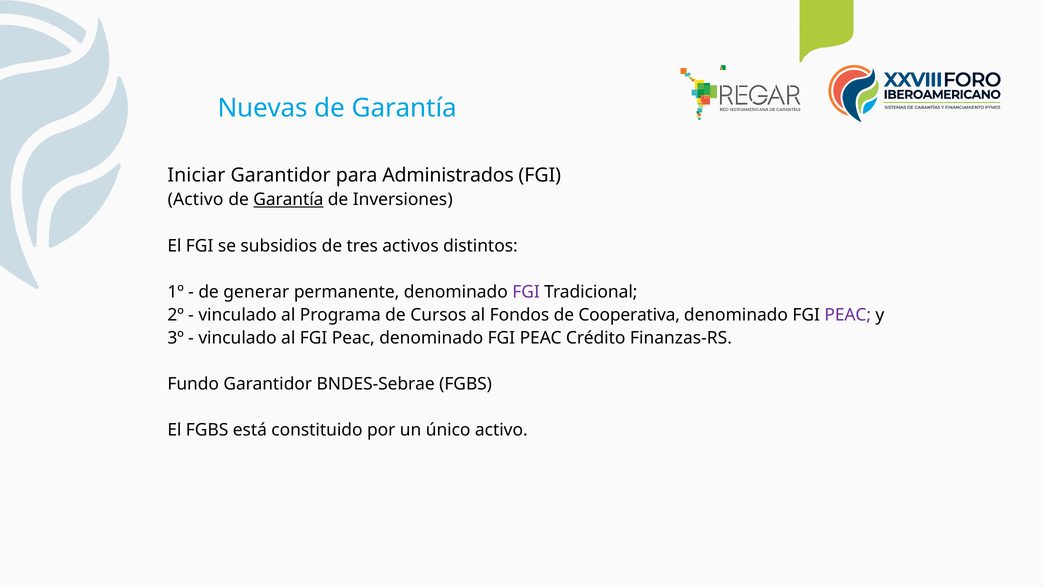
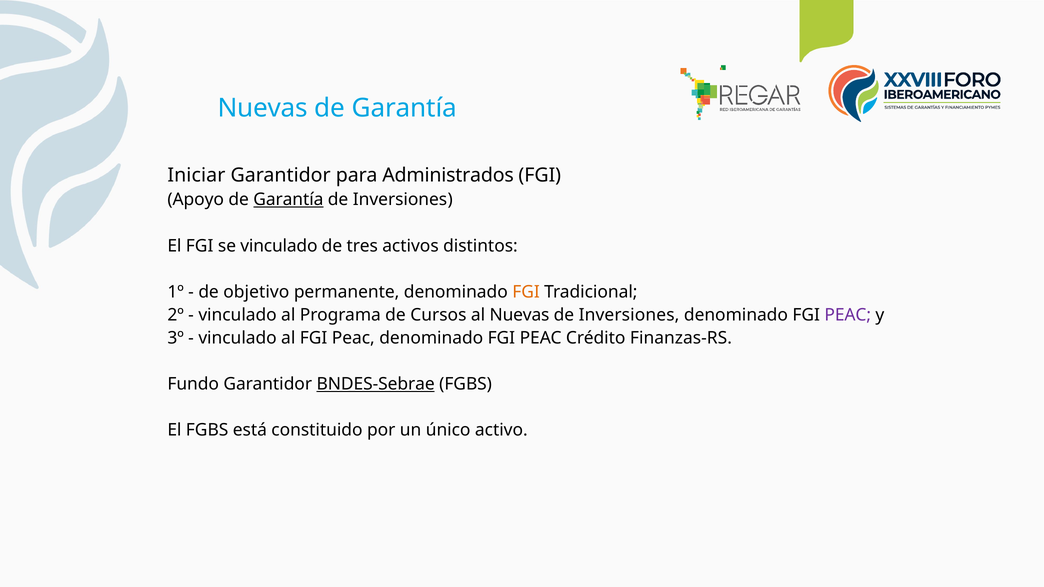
Activo: Activo -> Apoyo (196, 200)
se subsidios: subsidios -> vinculado (279, 246)
generar: generar -> objetivo (256, 292)
FGI colour: purple -> orange (526, 292)
al Fondos: Fondos -> Nuevas (520, 315)
Cooperativa: Cooperativa -> Inversiones (629, 315)
BNDES-Sebrae underline: none -> present (376, 384)
